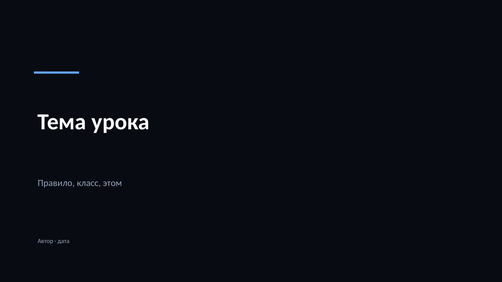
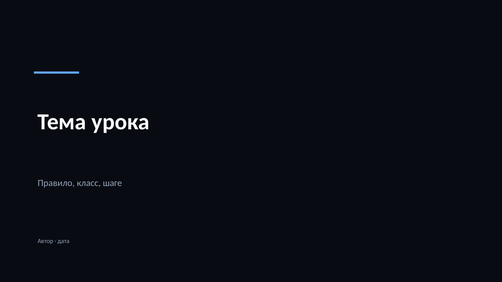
этом: этом -> шаге (112, 183)
